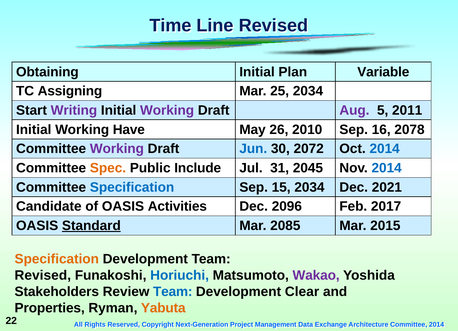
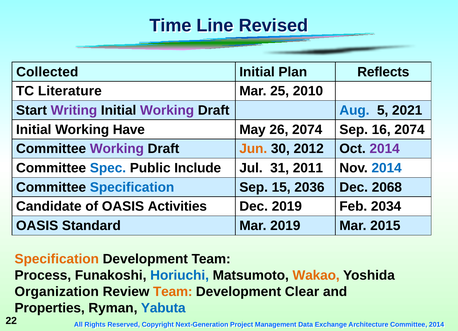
Obtaining: Obtaining -> Collected (47, 72)
Variable: Variable -> Reflects (383, 72)
Assigning: Assigning -> Literature (70, 91)
25 2034: 2034 -> 2010 (308, 91)
Aug colour: purple -> blue (354, 110)
2011: 2011 -> 2021 (407, 110)
26 2010: 2010 -> 2074 (307, 129)
16 2078: 2078 -> 2074 (409, 129)
Jun colour: blue -> orange (253, 149)
2072: 2072 -> 2012 (309, 149)
2014 colour: blue -> purple (385, 149)
Spec colour: orange -> blue (108, 168)
2045: 2045 -> 2011 (308, 168)
15 2034: 2034 -> 2036 (309, 187)
2021: 2021 -> 2068 (387, 187)
Dec 2096: 2096 -> 2019 (287, 206)
2017: 2017 -> 2034 (386, 206)
Standard underline: present -> none (91, 226)
Mar 2085: 2085 -> 2019 (285, 226)
Revised: Revised -> Process (43, 275)
Wakao colour: purple -> orange (316, 275)
Stakeholders: Stakeholders -> Organization (57, 292)
Team colour: blue -> orange (173, 292)
Yabuta colour: orange -> blue (163, 308)
